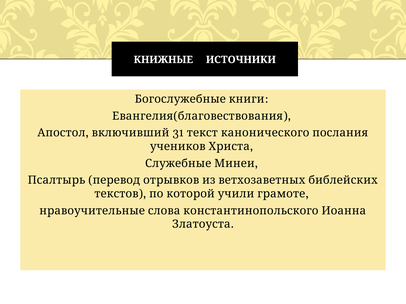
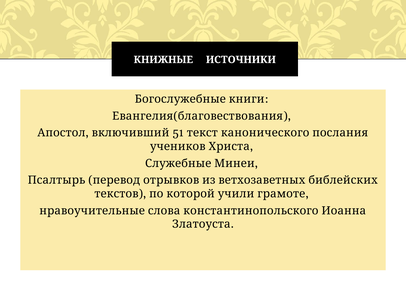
31: 31 -> 51 (178, 133)
